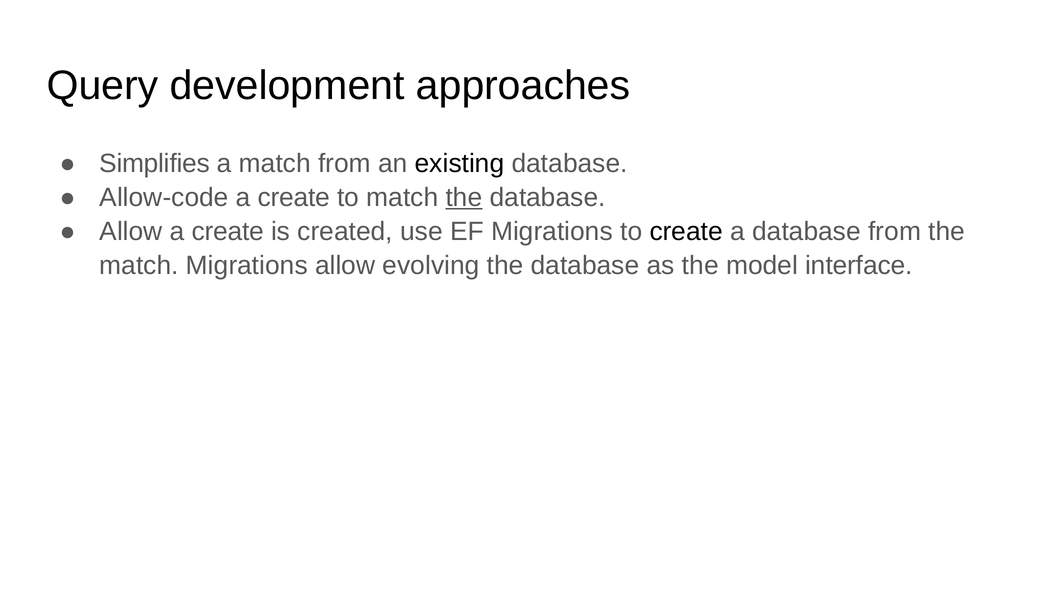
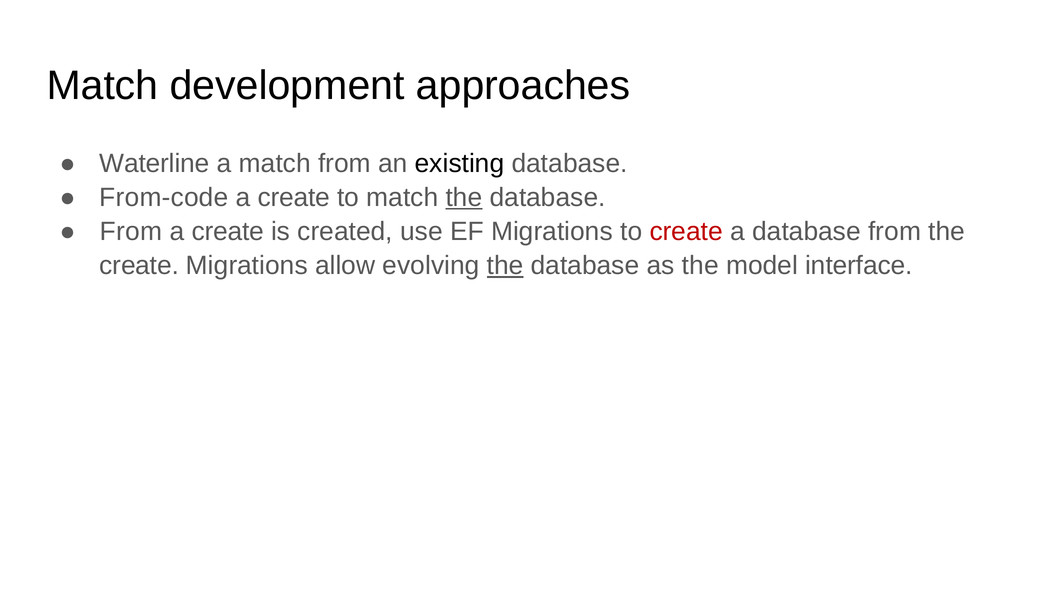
Query: Query -> Match (102, 86)
Simplifies: Simplifies -> Waterline (155, 163)
Allow-code: Allow-code -> From-code (164, 197)
Allow: Allow -> From (131, 231)
create colour: black -> red (686, 231)
match: match -> create (139, 265)
the underline: none -> present (505, 265)
